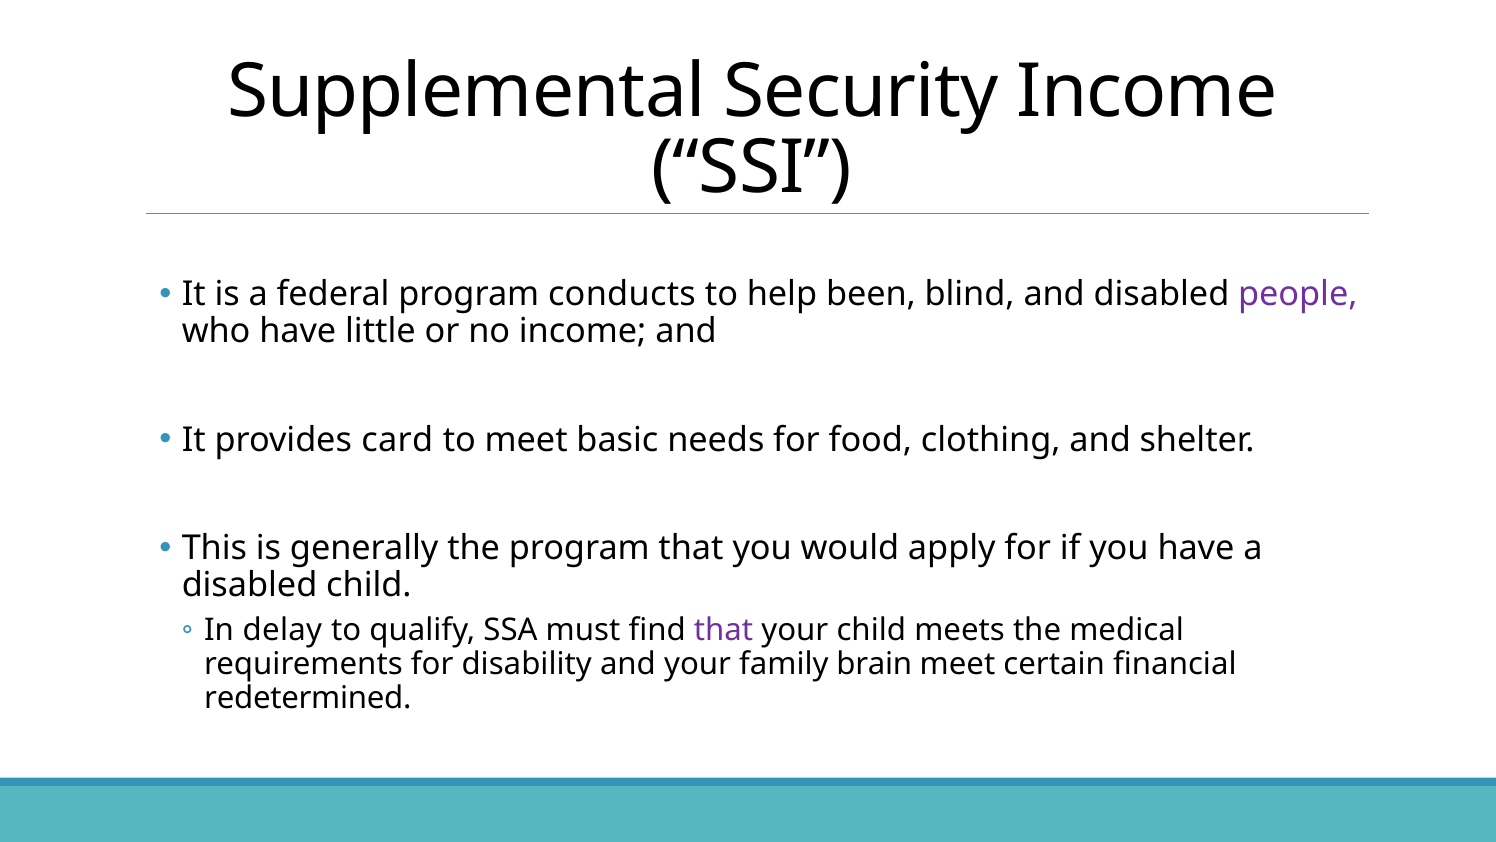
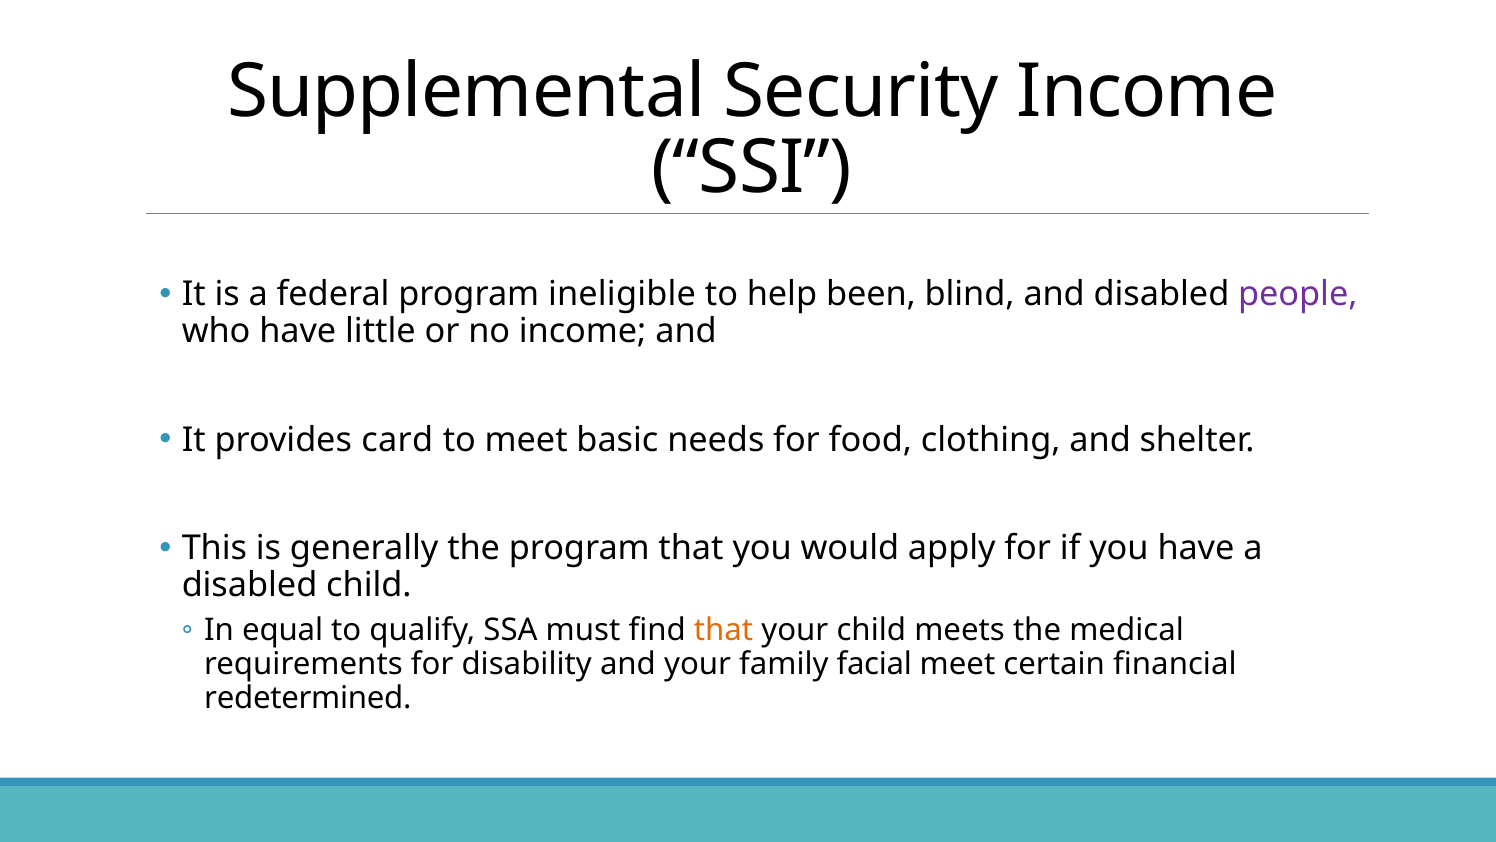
conducts: conducts -> ineligible (622, 294)
delay: delay -> equal (283, 630)
that colour: purple -> orange (724, 630)
brain: brain -> facial (874, 664)
